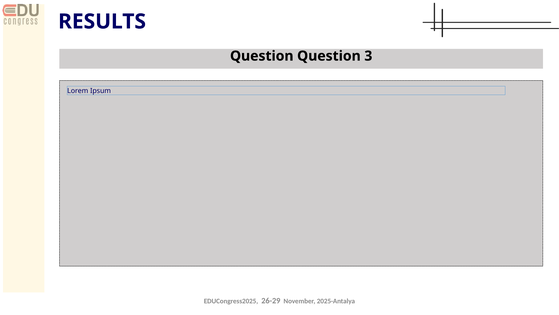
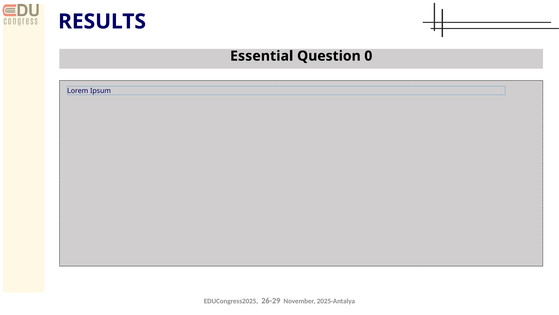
Question: Question -> Essential (262, 56)
3: 3 -> 0 (368, 56)
